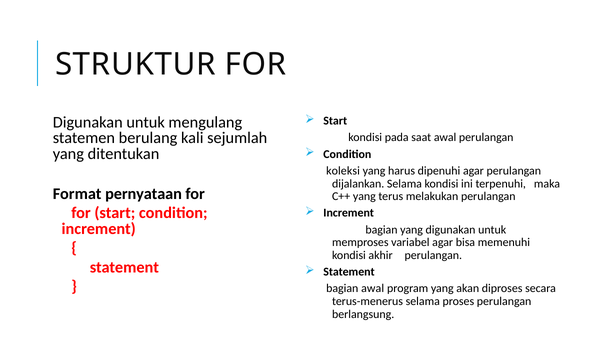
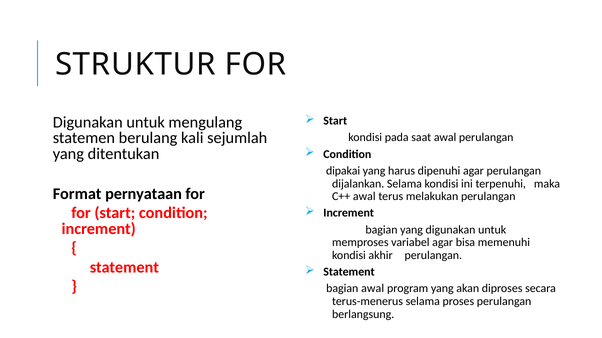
koleksi: koleksi -> dipakai (343, 171)
C++ yang: yang -> awal (364, 197)
